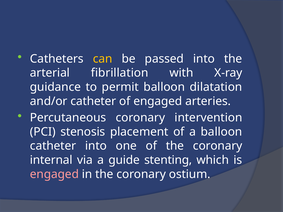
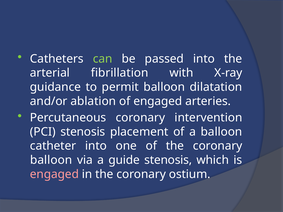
can colour: yellow -> light green (103, 59)
and/or catheter: catheter -> ablation (93, 101)
internal: internal -> balloon (51, 160)
guide stenting: stenting -> stenosis (168, 160)
